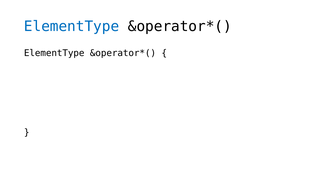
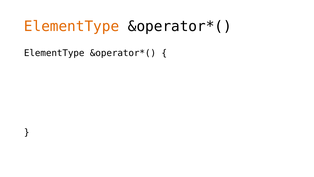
ElementType colour: blue -> orange (72, 26)
